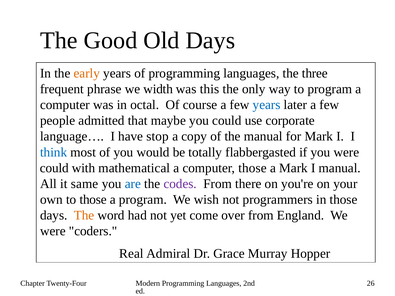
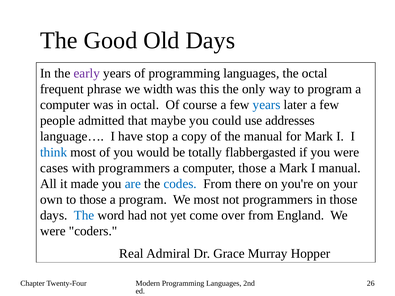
early colour: orange -> purple (87, 73)
the three: three -> octal (315, 73)
corporate: corporate -> addresses (290, 121)
could: could -> cases (54, 168)
with mathematical: mathematical -> programmers (134, 168)
same: same -> made (85, 184)
codes colour: purple -> blue (180, 184)
We wish: wish -> most (207, 200)
The colour: orange -> blue (84, 216)
